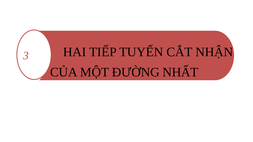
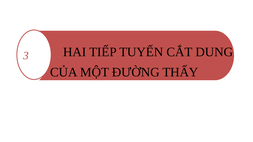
NHẬN: NHẬN -> DUNG (214, 52)
NHẤT: NHẤT -> THẤY (180, 72)
